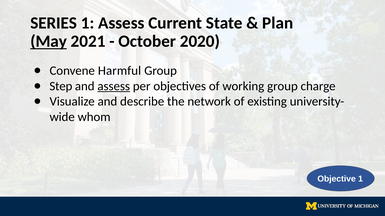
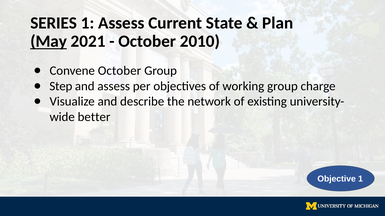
2020: 2020 -> 2010 (200, 41)
Convene Harmful: Harmful -> October (120, 71)
assess underline: present -> none (114, 86)
whom: whom -> better (94, 117)
